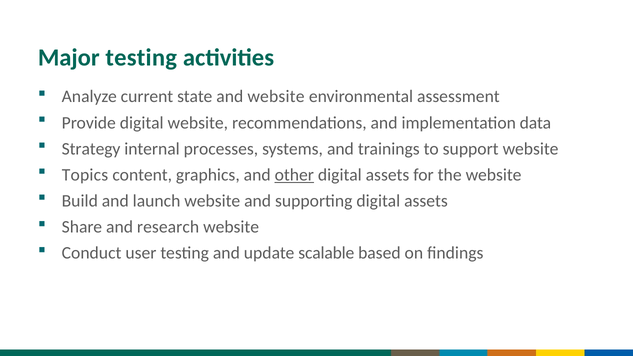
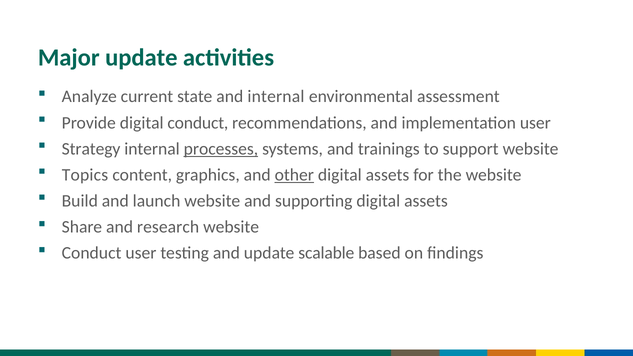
Major testing: testing -> update (141, 57)
and website: website -> internal (276, 97)
digital website: website -> conduct (198, 123)
implementation data: data -> user (535, 123)
processes underline: none -> present (221, 149)
